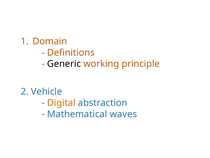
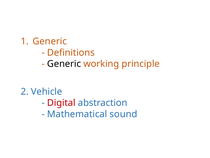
Domain: Domain -> Generic (50, 41)
Digital colour: orange -> red (61, 103)
waves: waves -> sound (123, 114)
